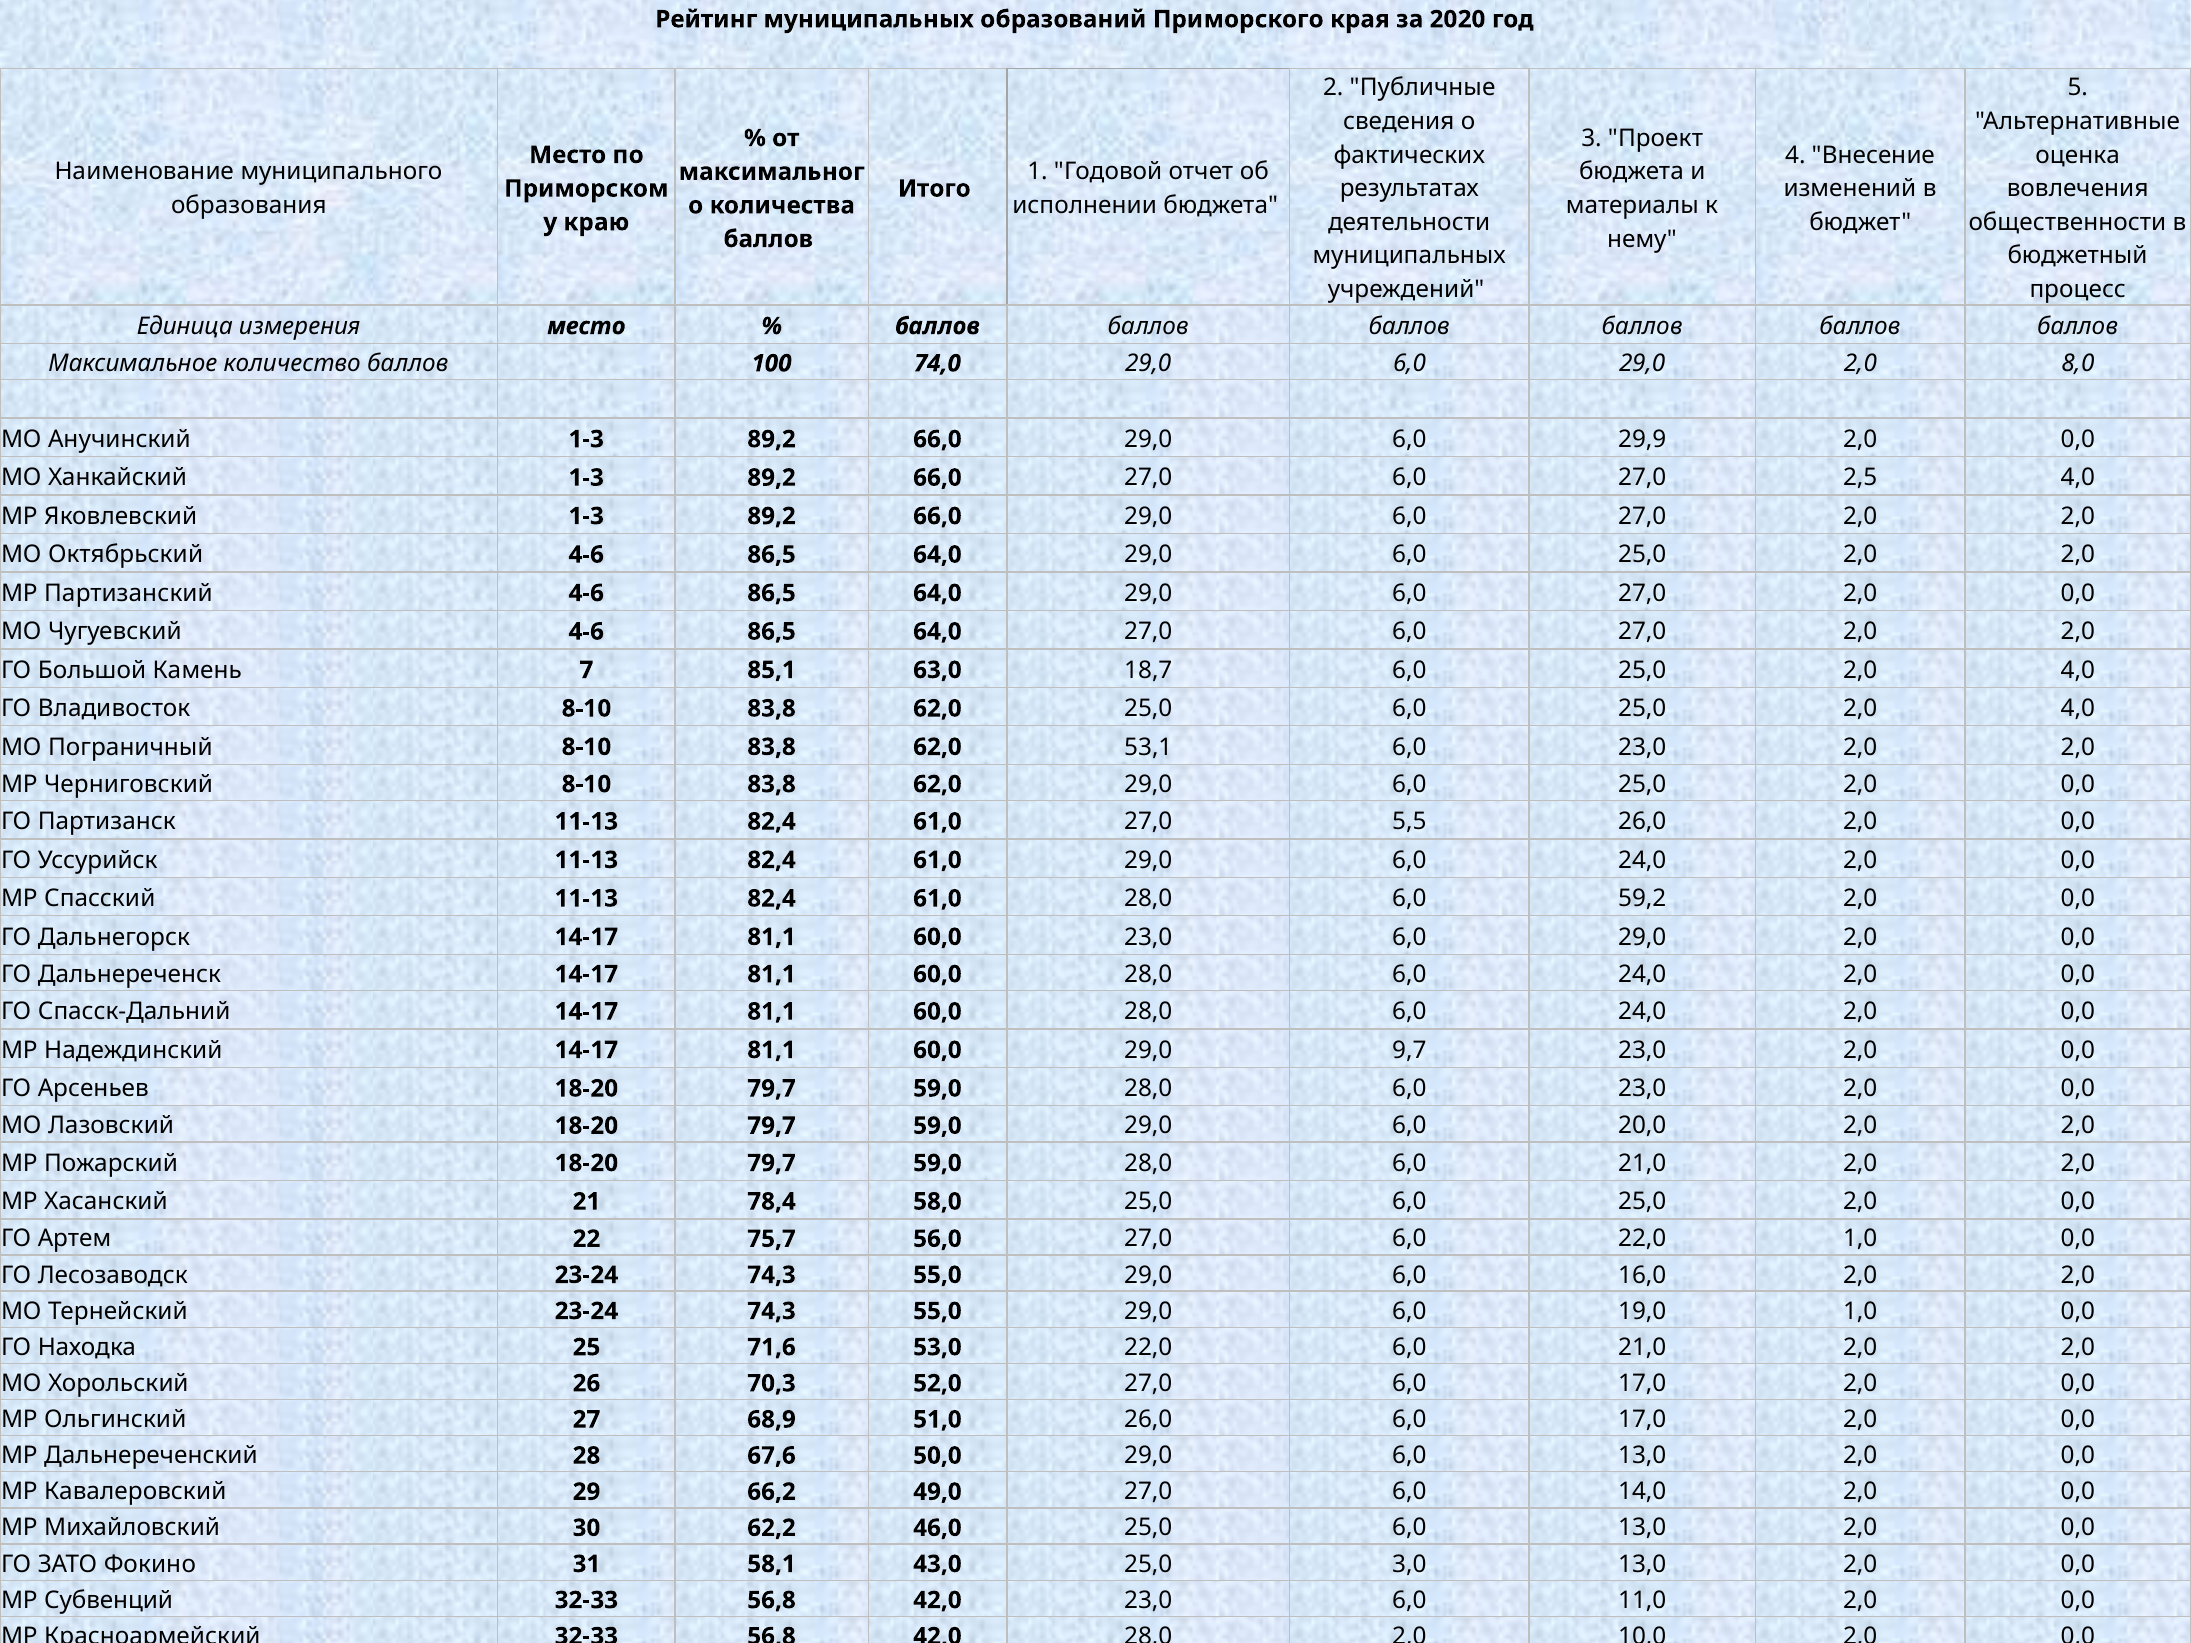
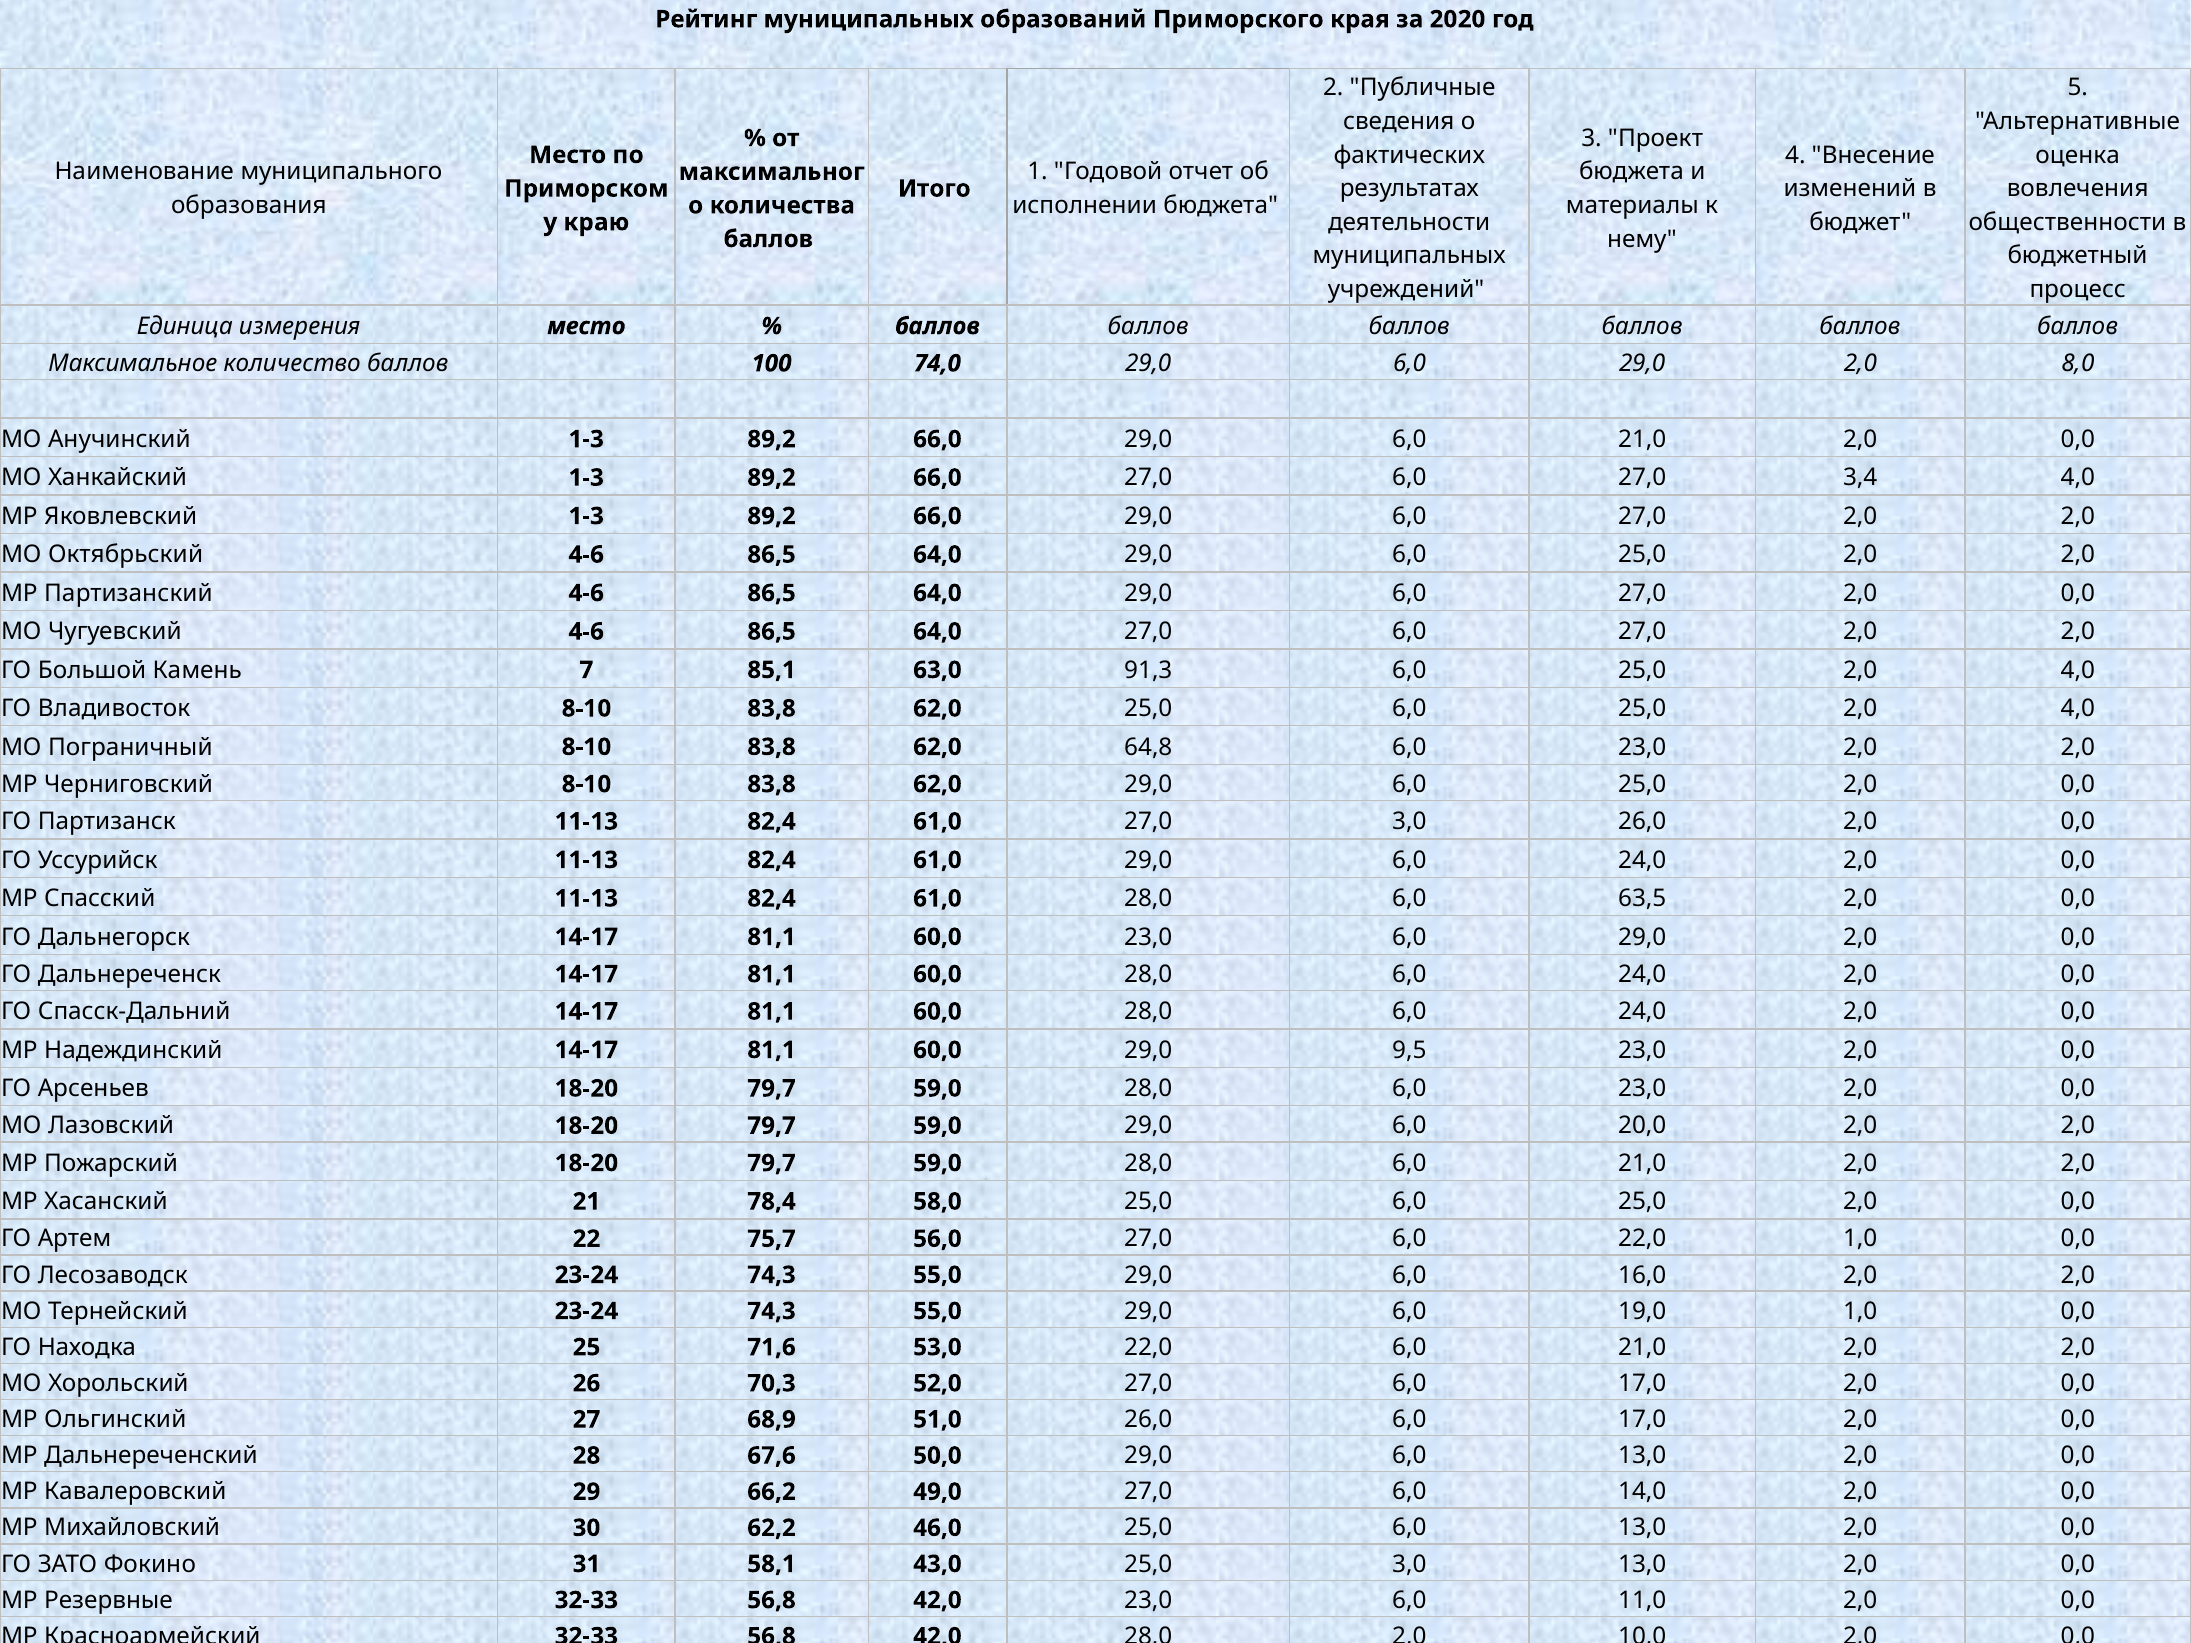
29,0 6,0 29,9: 29,9 -> 21,0 (1642, 439)
2,5: 2,5 -> 3,4 (1860, 478)
18,7: 18,7 -> 91,3 (1148, 670)
53,1: 53,1 -> 64,8 (1148, 747)
27,0 5,5: 5,5 -> 3,0 (1409, 822)
59,2: 59,2 -> 63,5 (1642, 899)
9,7: 9,7 -> 9,5 (1409, 1050)
Субвенций: Субвенций -> Резервные (108, 1600)
